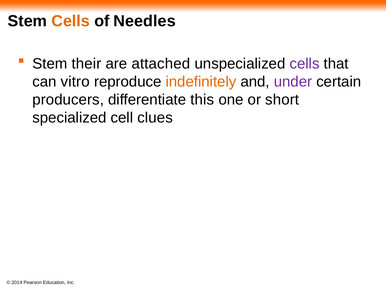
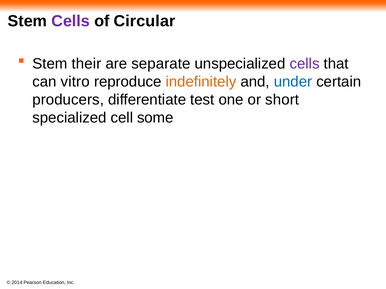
Cells colour: orange -> purple (71, 21)
Needles: Needles -> Circular (144, 21)
attached: attached -> separate (161, 64)
under colour: purple -> blue (293, 82)
this: this -> test (202, 100)
clues: clues -> some (155, 118)
